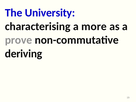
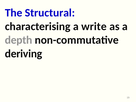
University: University -> Structural (50, 13)
more: more -> write (94, 26)
prove: prove -> depth (19, 40)
